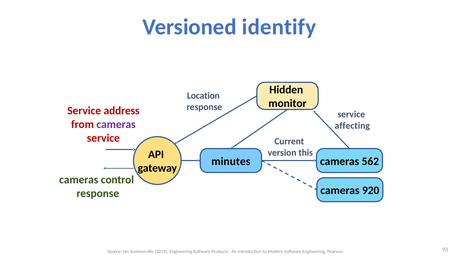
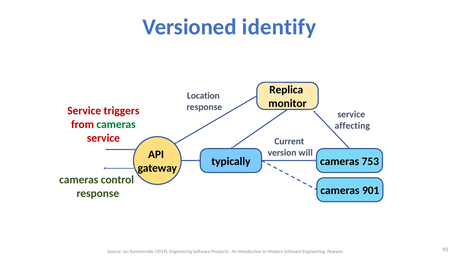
Hidden: Hidden -> Replica (286, 90)
address: address -> triggers (122, 111)
cameras colour: purple -> green (116, 124)
this: this -> will (306, 152)
minutes: minutes -> typically (231, 161)
562: 562 -> 753 (370, 161)
920: 920 -> 901 (371, 190)
